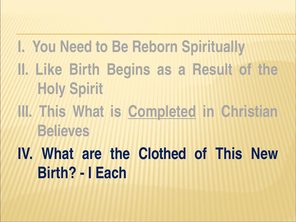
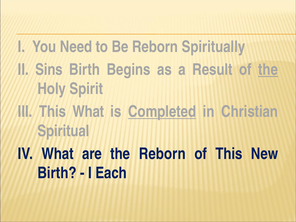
Like: Like -> Sins (49, 70)
the underline: none -> present (268, 70)
Believes: Believes -> Spiritual (63, 131)
the Clothed: Clothed -> Reborn (162, 154)
